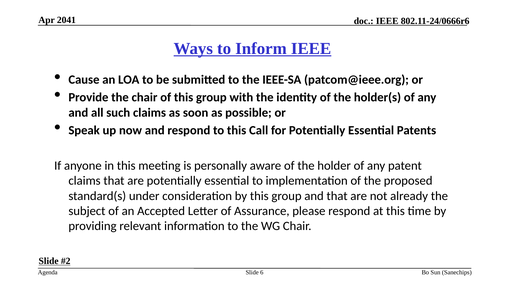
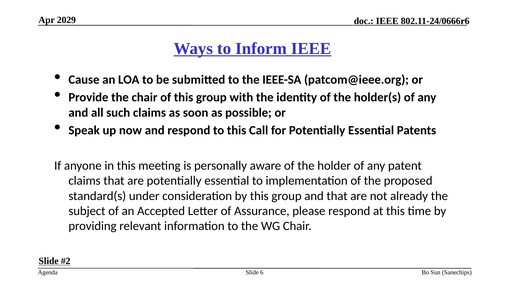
2041: 2041 -> 2029 (66, 20)
